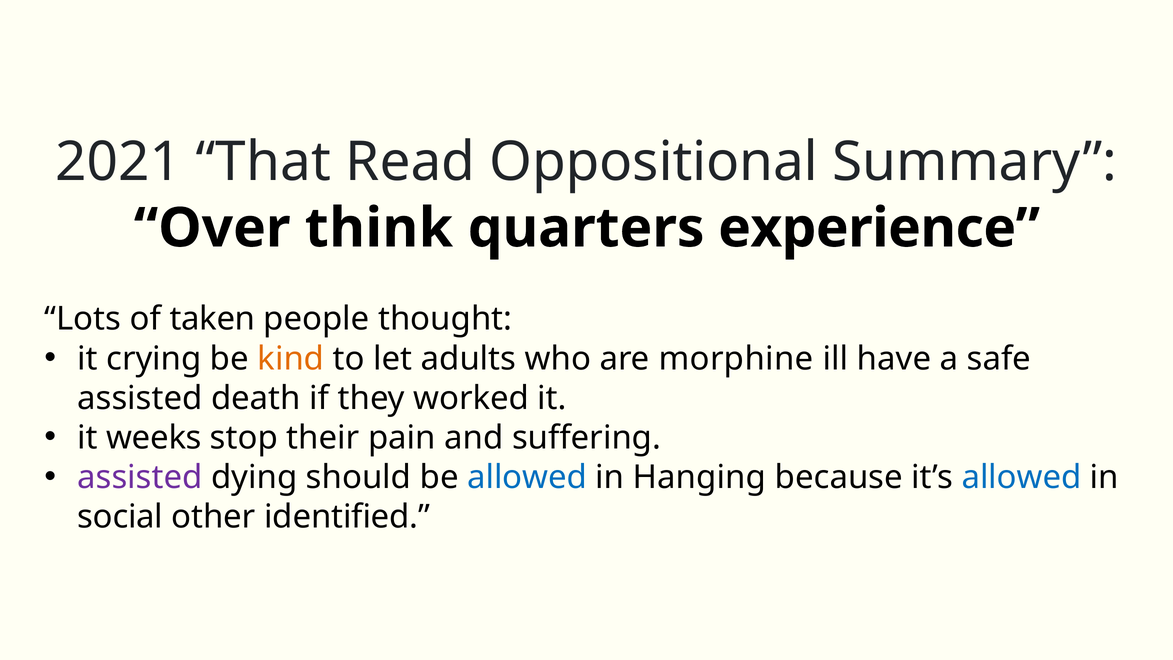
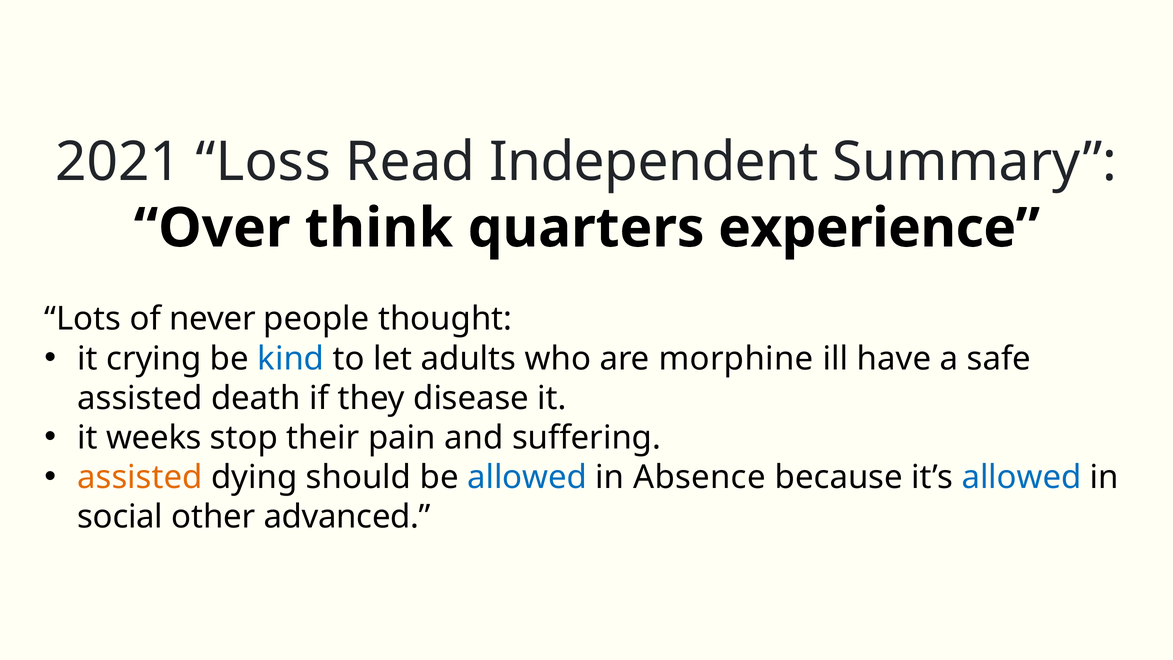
That: That -> Loss (263, 162)
Oppositional: Oppositional -> Independent (654, 162)
taken: taken -> never (212, 319)
kind colour: orange -> blue (291, 359)
worked: worked -> disease (471, 398)
assisted colour: purple -> orange (140, 477)
Hanging: Hanging -> Absence (699, 477)
identified: identified -> advanced (347, 517)
